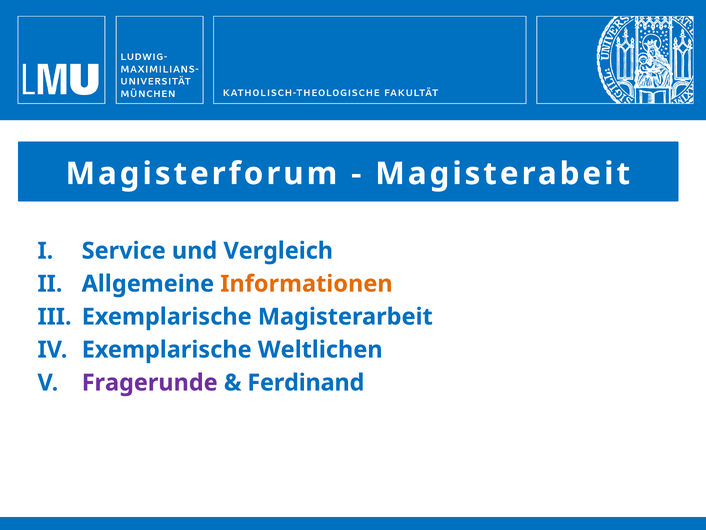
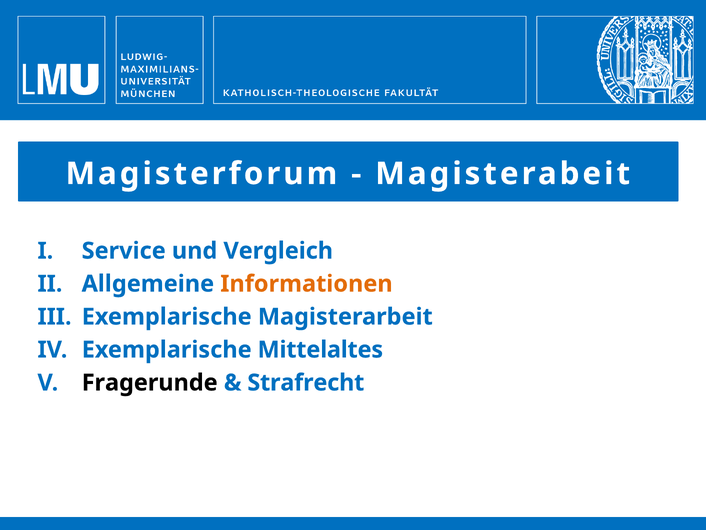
Weltlichen: Weltlichen -> Mittelaltes (320, 349)
Fragerunde colour: purple -> black (150, 382)
Ferdinand: Ferdinand -> Strafrecht (306, 382)
